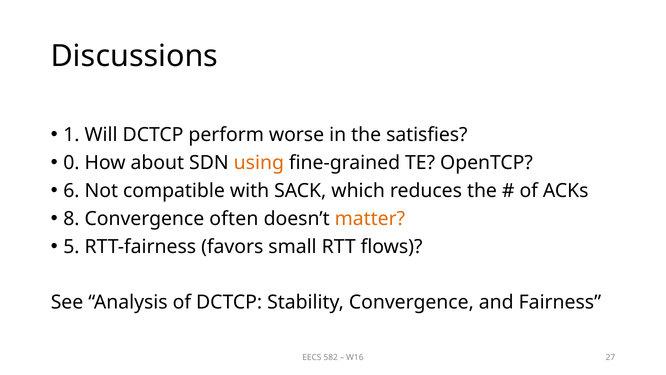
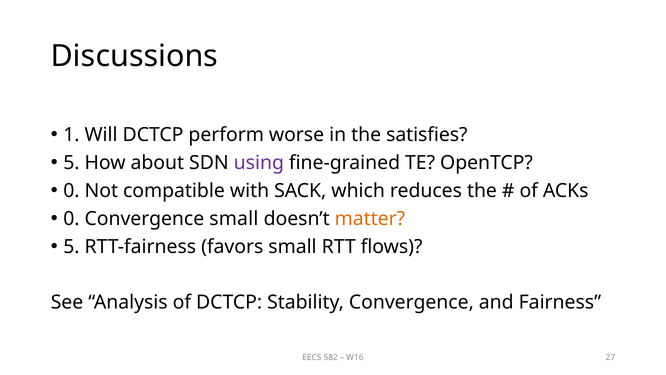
0: 0 -> 5 (71, 163)
using colour: orange -> purple (259, 163)
6: 6 -> 0 (71, 191)
8: 8 -> 0 (71, 218)
Convergence often: often -> small (234, 218)
